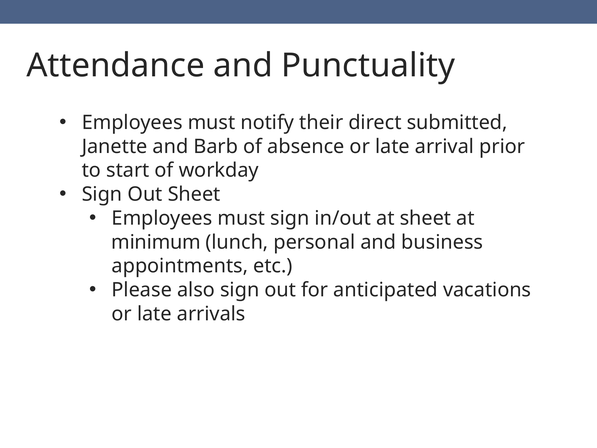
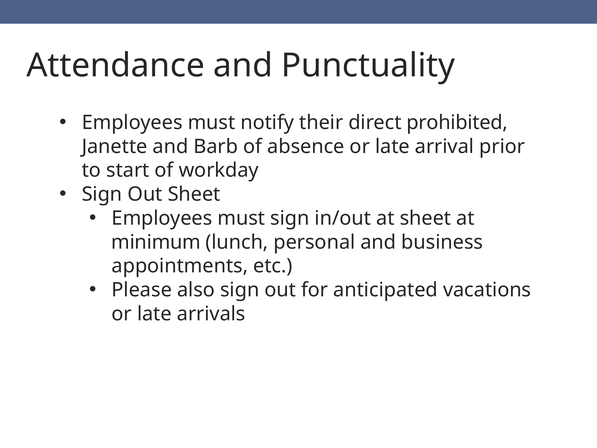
submitted: submitted -> prohibited (457, 123)
